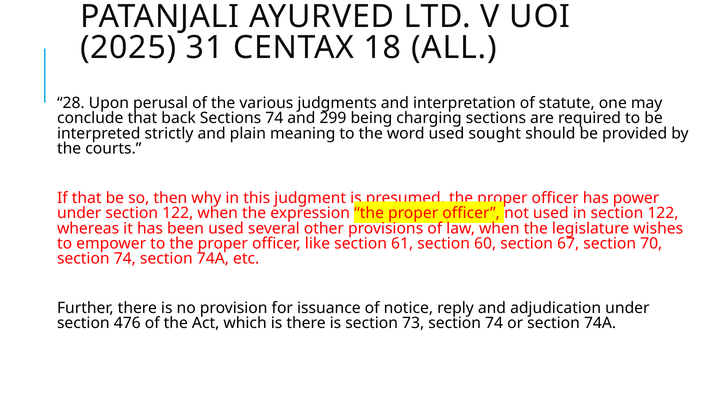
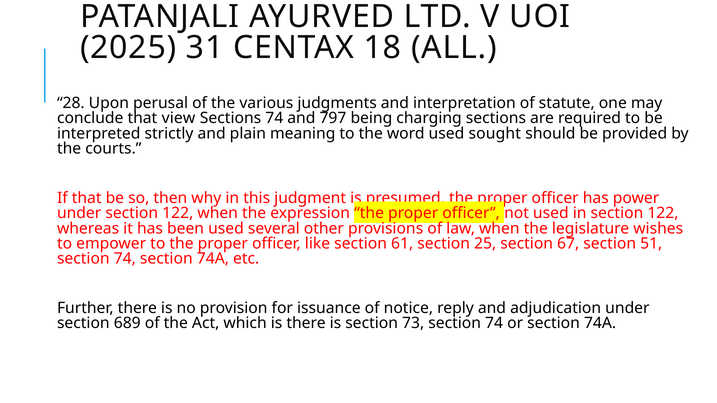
back: back -> view (178, 118)
299: 299 -> 797 (333, 118)
60: 60 -> 25 (485, 244)
70: 70 -> 51 (651, 244)
476: 476 -> 689 (127, 323)
